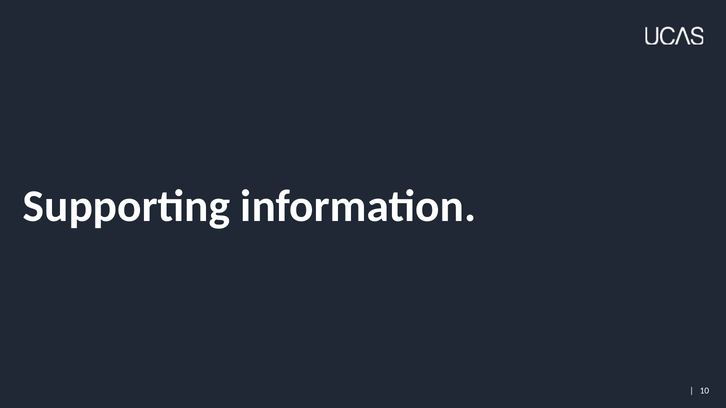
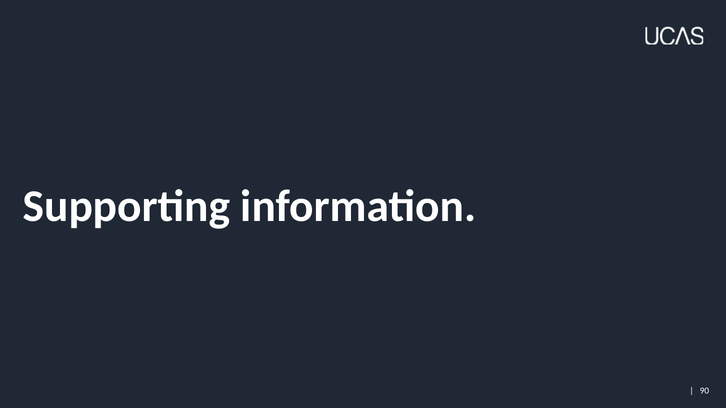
10: 10 -> 90 (704, 391)
